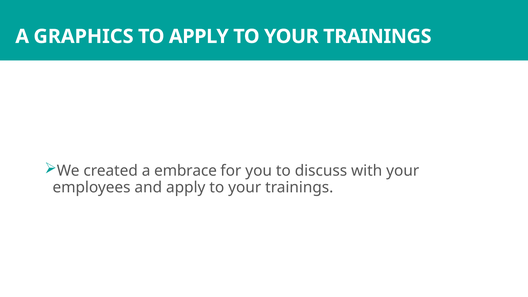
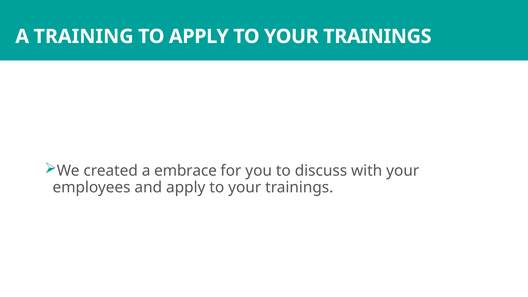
GRAPHICS: GRAPHICS -> TRAINING (84, 36)
